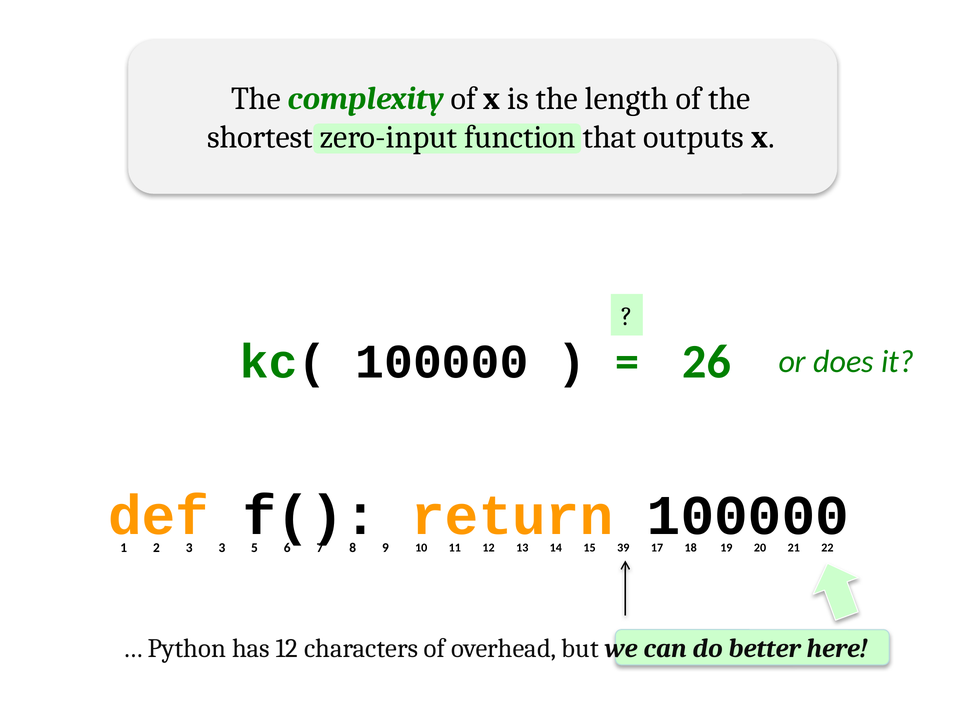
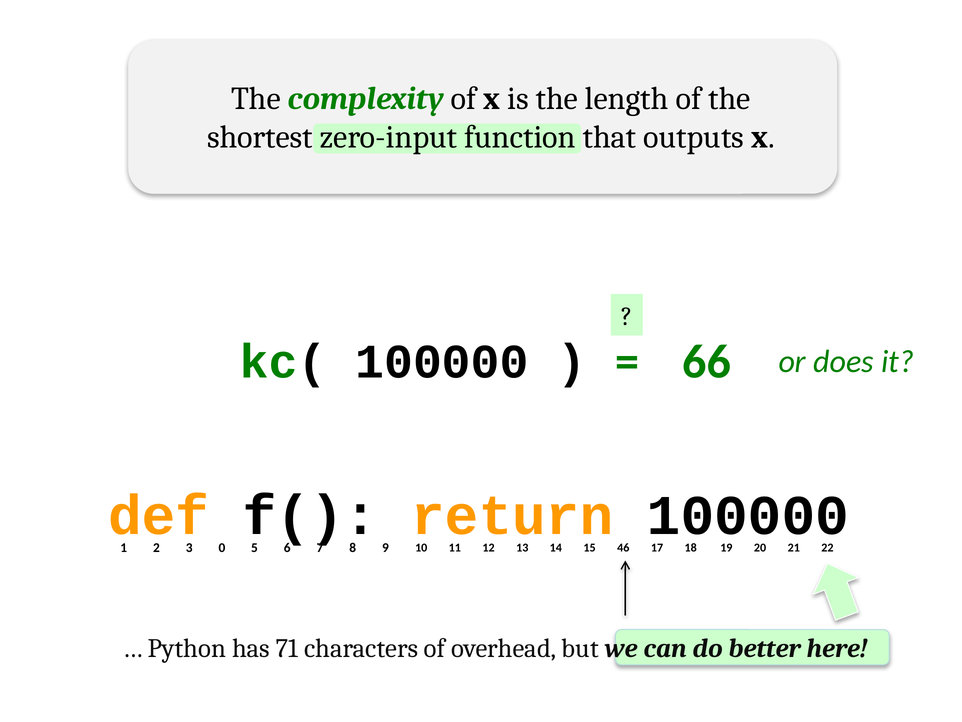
26: 26 -> 66 (707, 362)
3: 3 -> 0 (222, 548)
39: 39 -> 46 (623, 548)
has 12: 12 -> 71 (287, 648)
